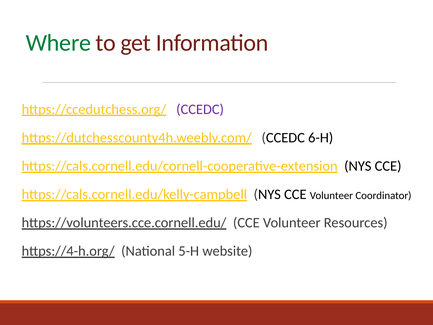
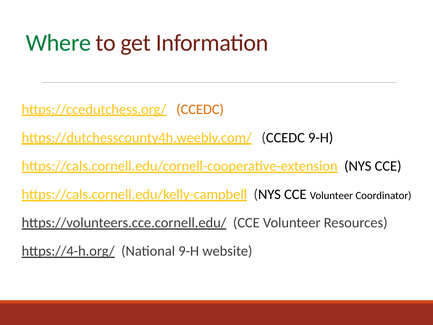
CCEDC colour: purple -> orange (200, 109)
CCEDC 6-H: 6-H -> 9-H (321, 138)
National 5-H: 5-H -> 9-H (189, 251)
